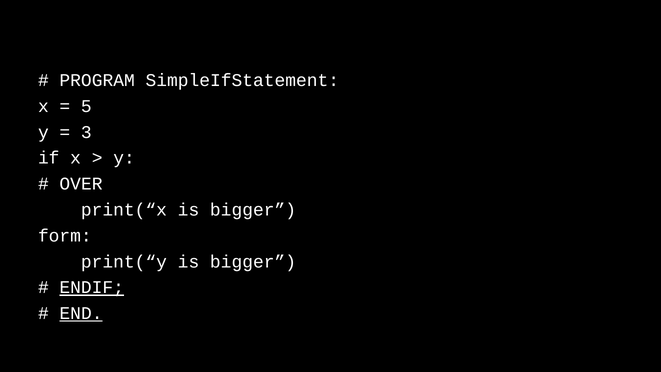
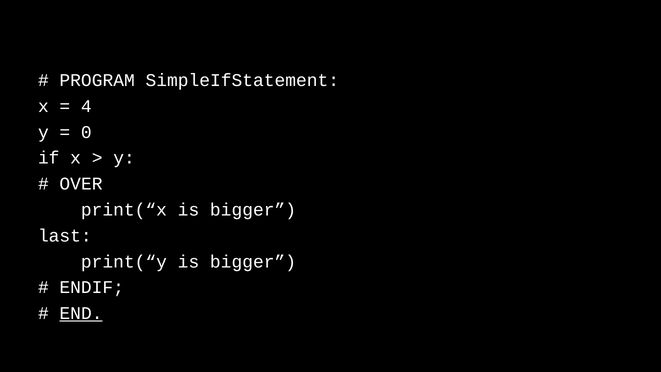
5: 5 -> 4 (86, 106)
3: 3 -> 0 (86, 132)
form: form -> last (65, 236)
ENDIF underline: present -> none (92, 287)
